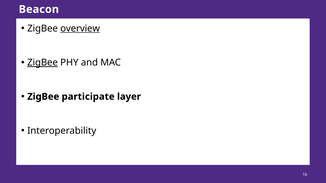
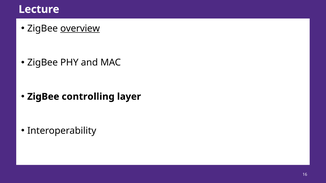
Beacon: Beacon -> Lecture (39, 9)
ZigBee underline: present -> none (43, 63)
participate: participate -> controlling (88, 97)
